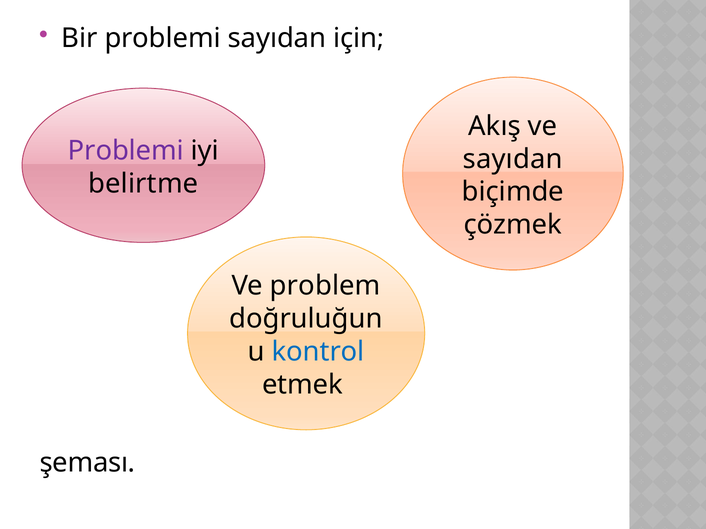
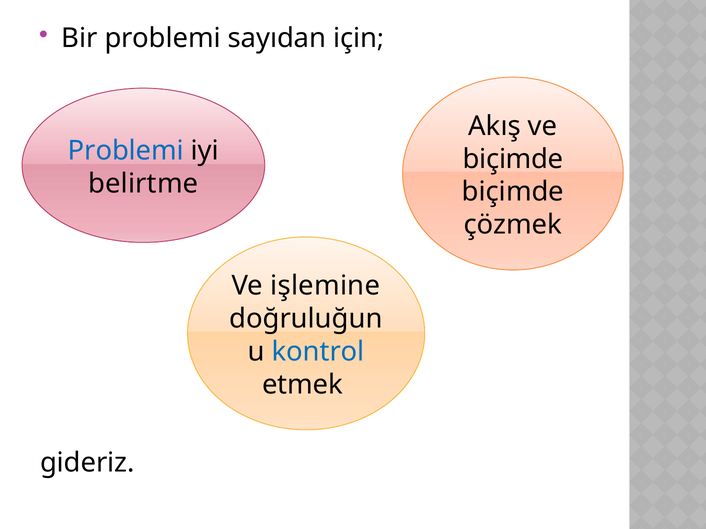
Problemi colour: purple -> blue (126, 151)
sayıdan: sayıdan -> biçimde (513, 159)
problem: problem -> işlemine (325, 286)
şeması: şeması -> gideriz (87, 463)
